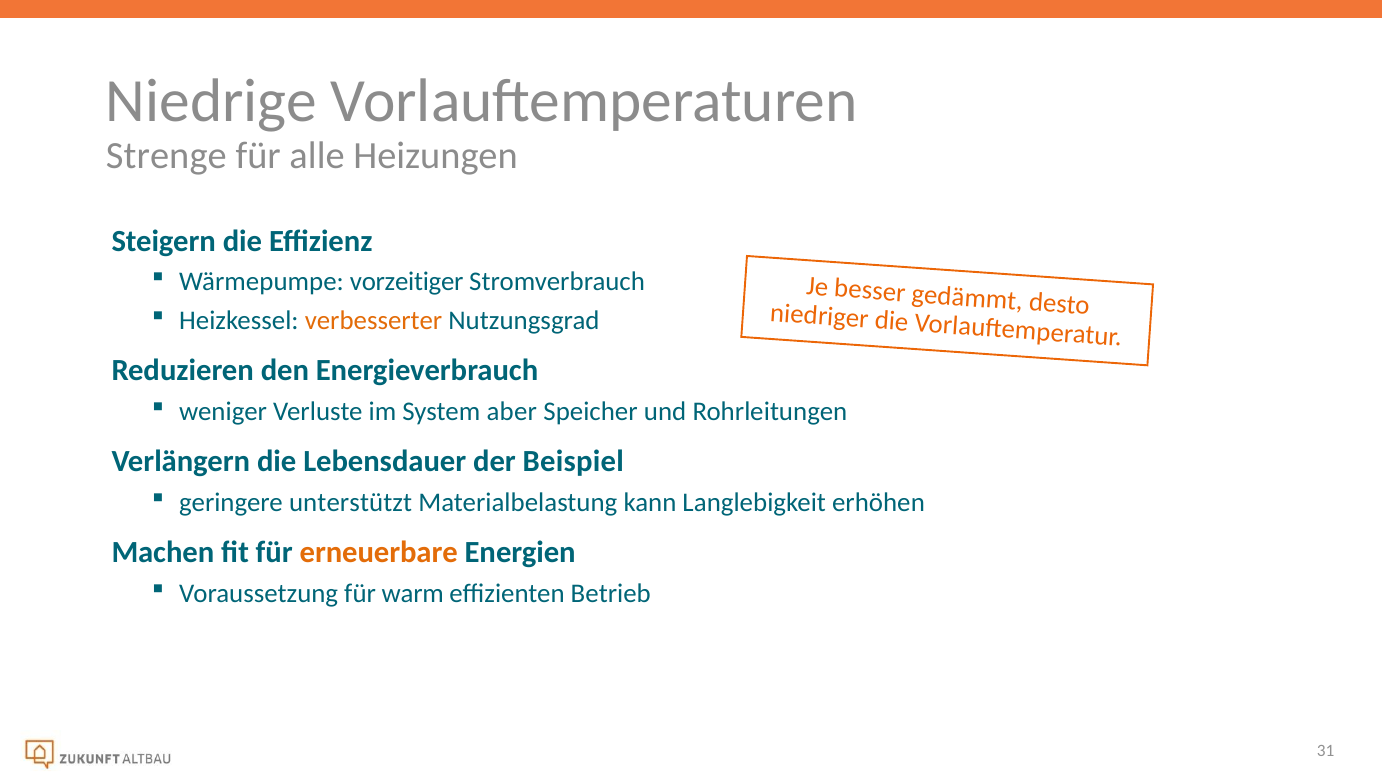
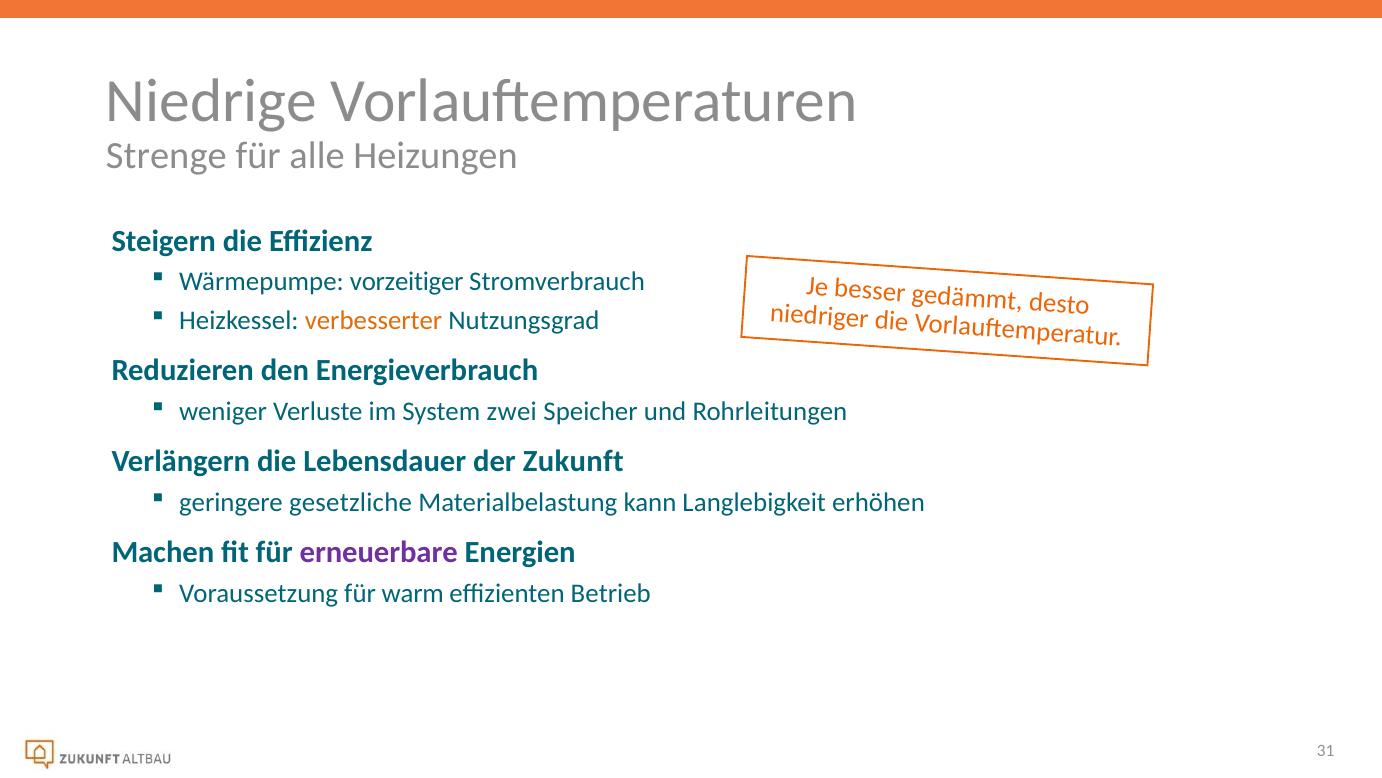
aber: aber -> zwei (512, 411)
Beispiel: Beispiel -> Zukunft (573, 461)
unterstützt: unterstützt -> gesetzliche (350, 502)
erneuerbare colour: orange -> purple (379, 552)
